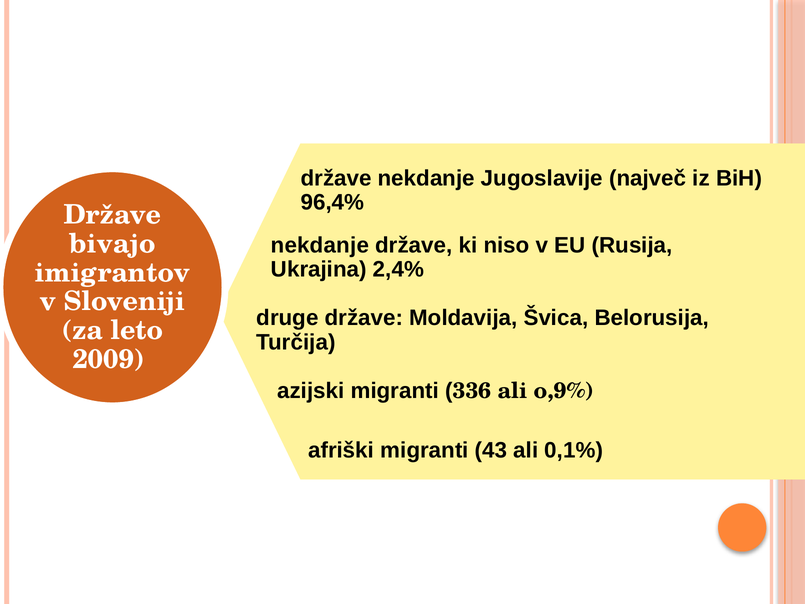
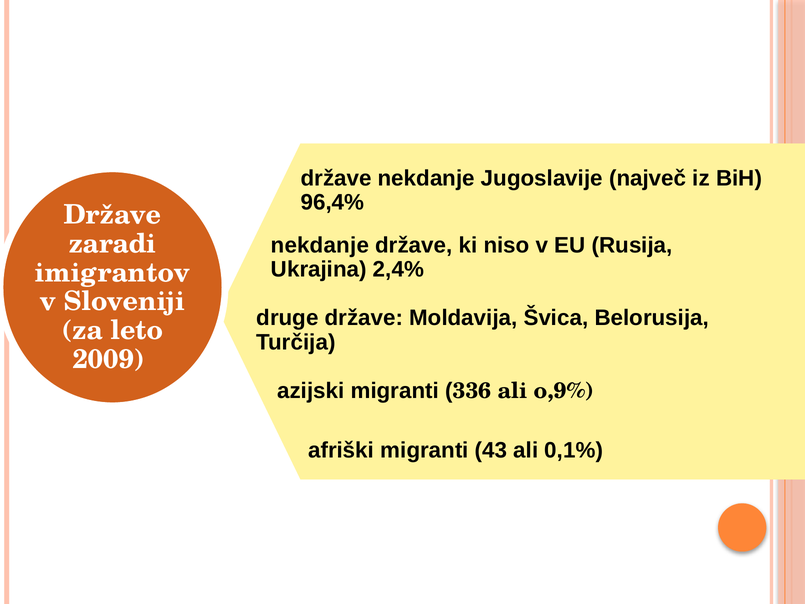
bivajo: bivajo -> zaradi (113, 244)
